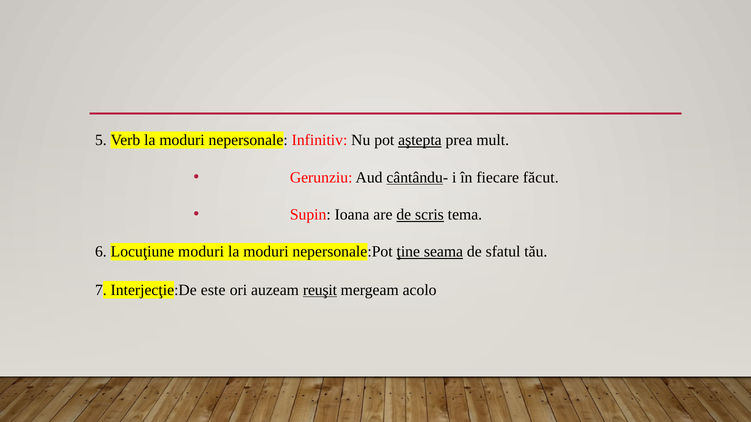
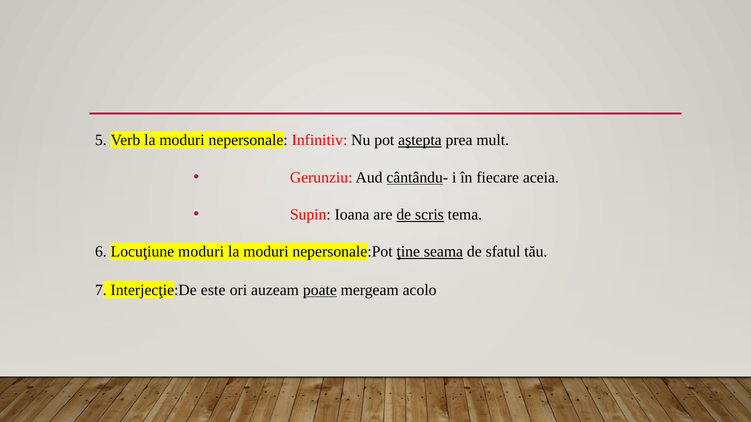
făcut: făcut -> aceia (541, 178)
reuşit: reuşit -> poate (320, 290)
